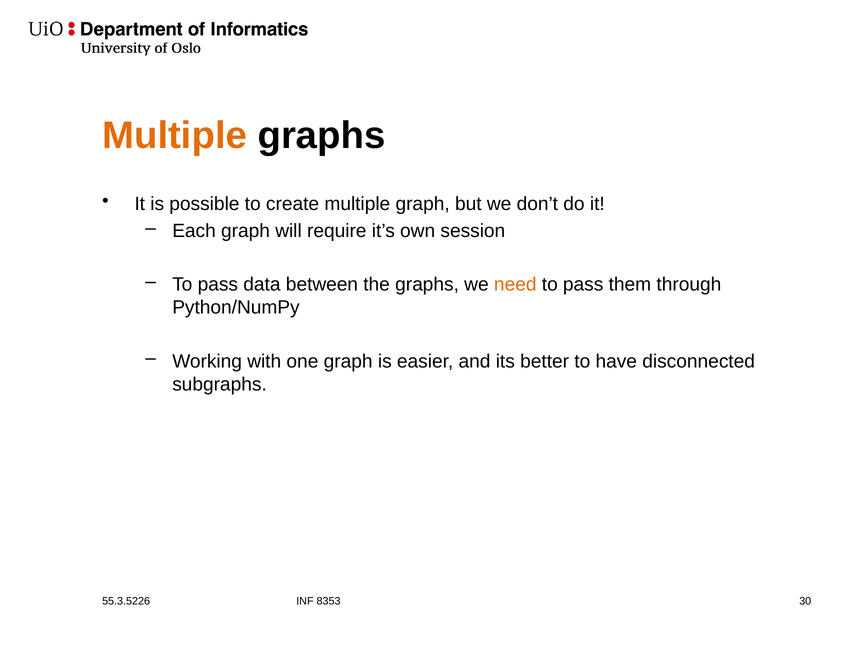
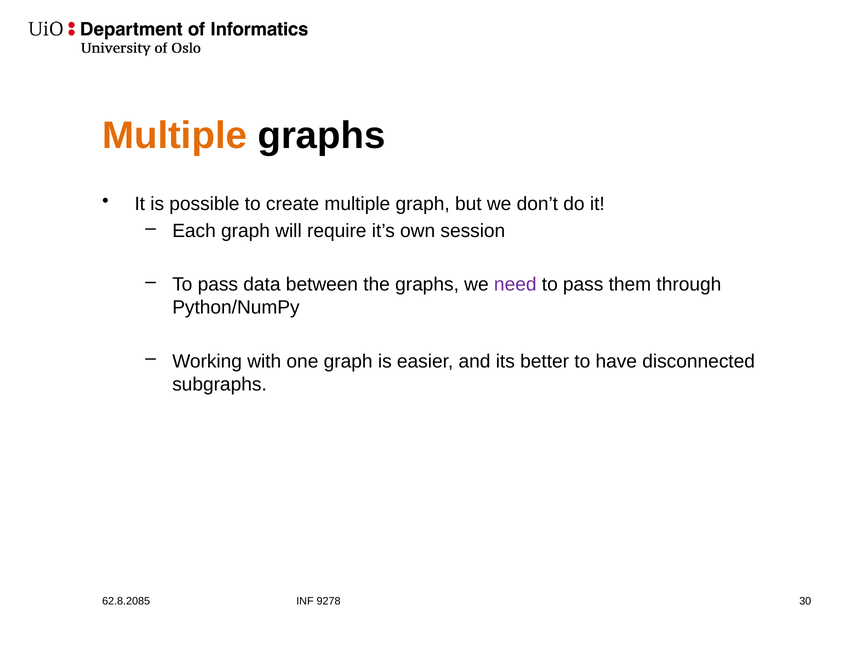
need colour: orange -> purple (515, 285)
55.3.5226: 55.3.5226 -> 62.8.2085 (126, 601)
8353: 8353 -> 9278 (329, 601)
